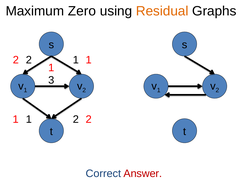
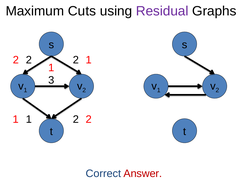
Zero: Zero -> Cuts (82, 11)
Residual colour: orange -> purple (162, 11)
1: 1 -> 2 (76, 60)
